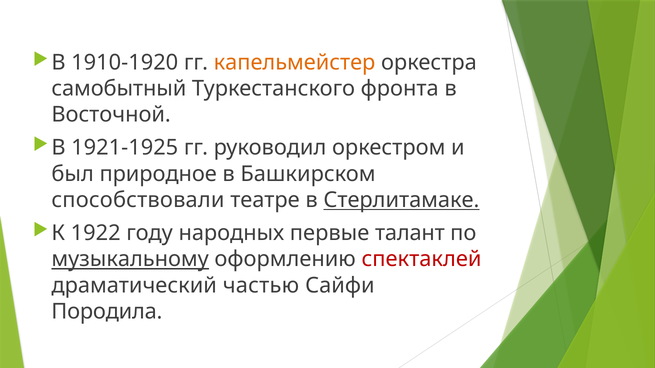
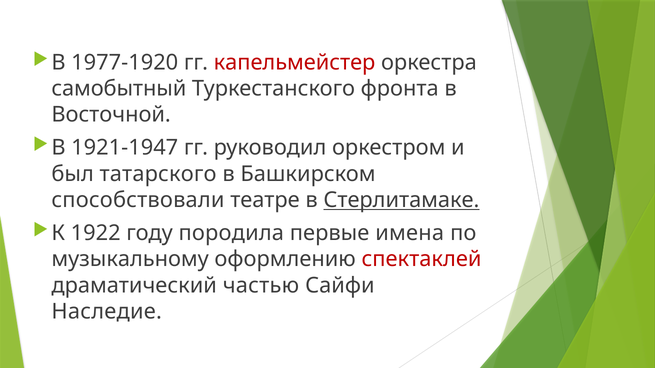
1910-1920: 1910-1920 -> 1977-1920 (125, 62)
капельмейстер colour: orange -> red (295, 62)
1921-1925: 1921-1925 -> 1921-1947 (125, 148)
природное: природное -> татарского (158, 174)
народных: народных -> породила (231, 233)
талант: талант -> имена (410, 233)
музыкальному underline: present -> none (130, 260)
Породила: Породила -> Наследие (107, 312)
